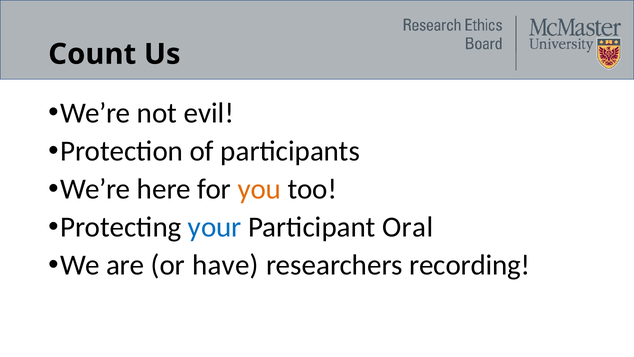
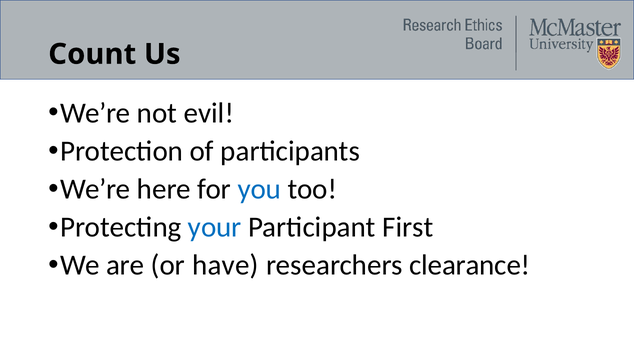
you colour: orange -> blue (259, 189)
Oral: Oral -> First (408, 227)
recording: recording -> clearance (470, 265)
